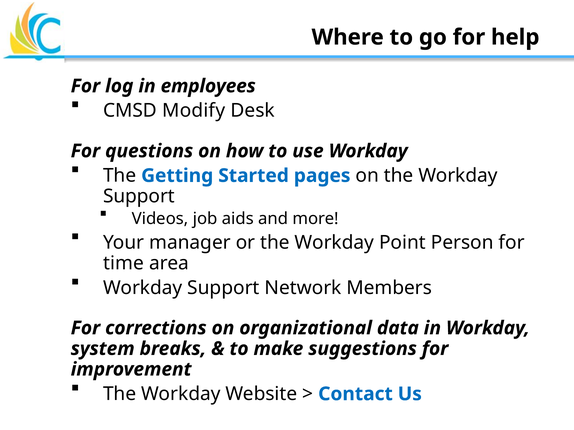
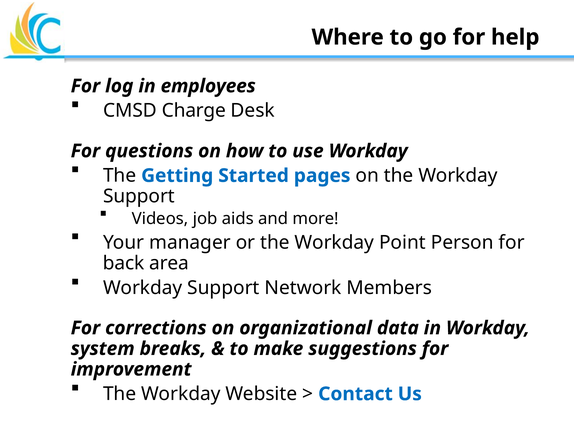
Modify: Modify -> Charge (194, 111)
time: time -> back (124, 263)
